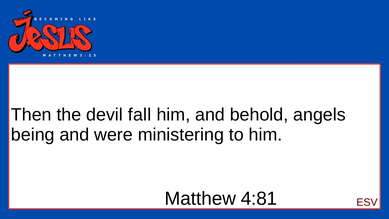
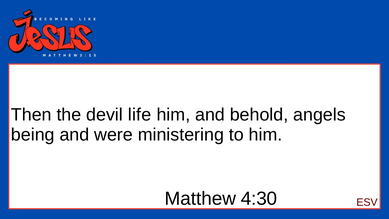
fall: fall -> life (140, 115)
4:81: 4:81 -> 4:30 (259, 198)
